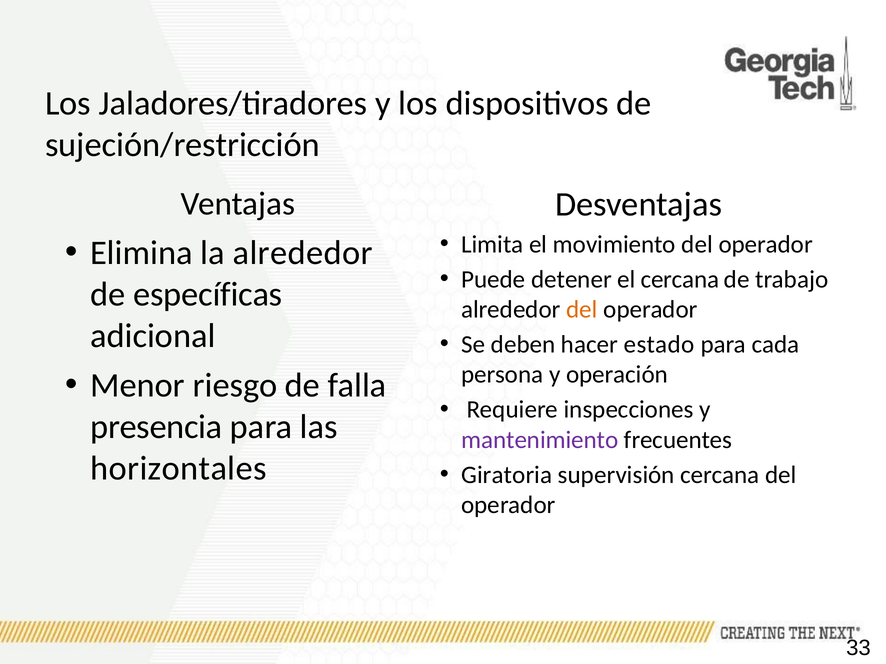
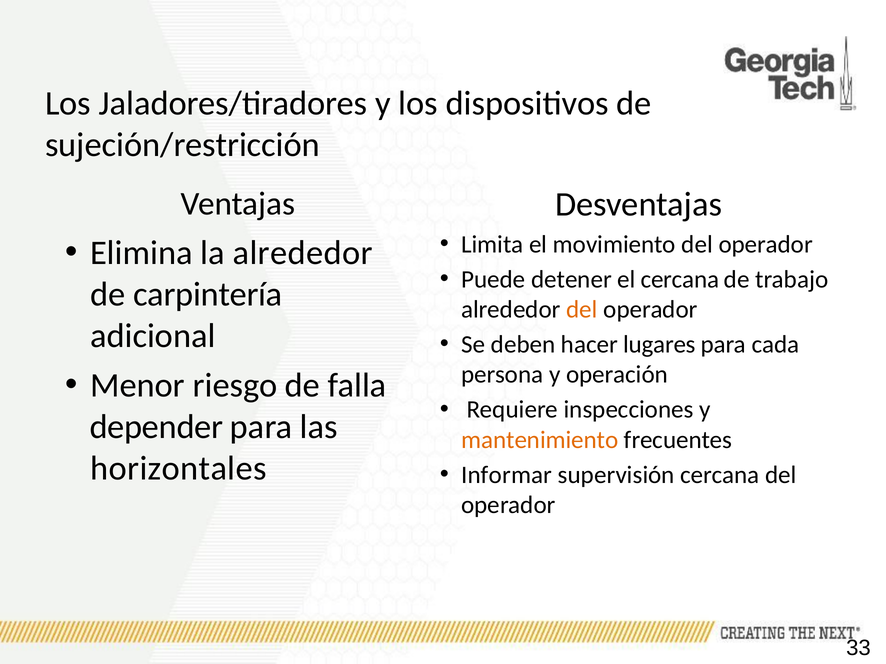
específicas: específicas -> carpintería (208, 295)
estado: estado -> lugares (659, 345)
presencia: presencia -> depender (156, 427)
mantenimiento colour: purple -> orange (540, 440)
Giratoria: Giratoria -> Informar (507, 475)
